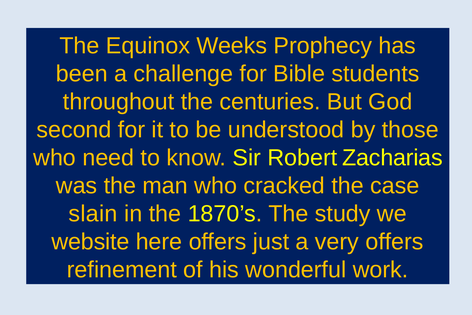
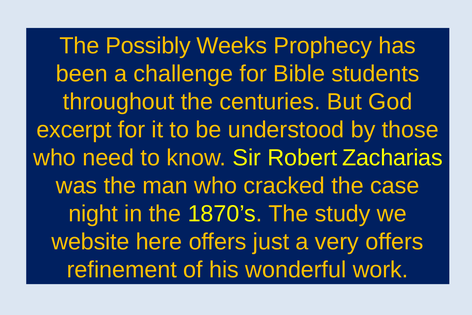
Equinox: Equinox -> Possibly (148, 46)
second: second -> excerpt (74, 130)
slain: slain -> night (93, 213)
